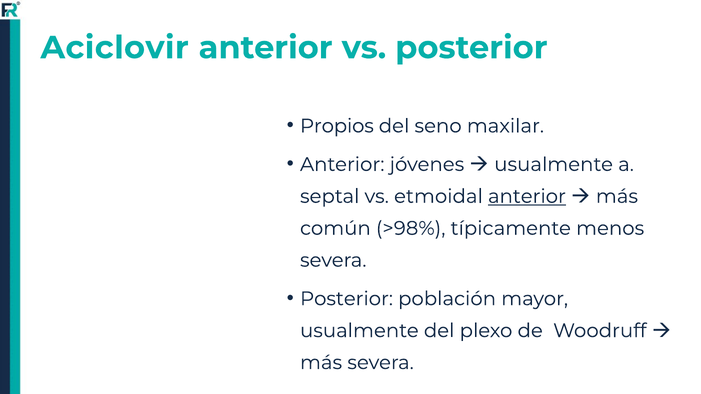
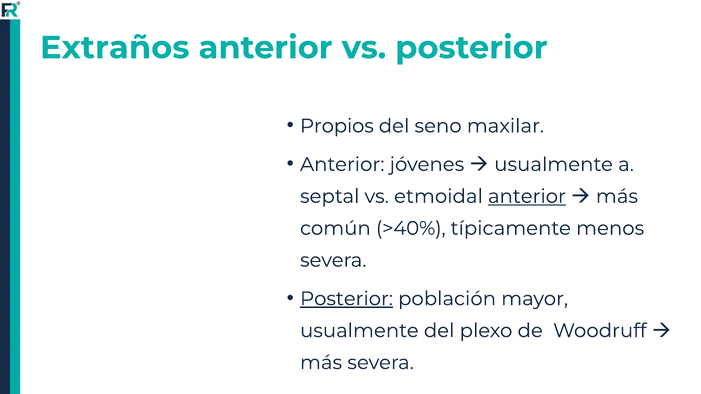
Aciclovir: Aciclovir -> Extraños (115, 48)
>98%: >98% -> >40% (411, 228)
Posterior underline: none -> present (346, 299)
